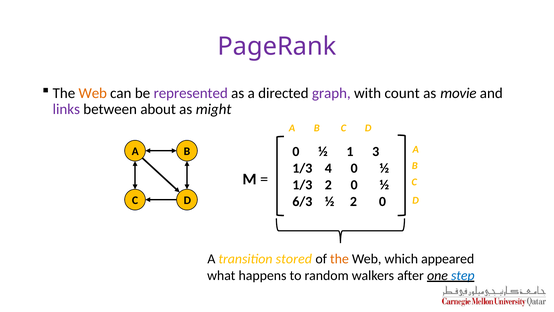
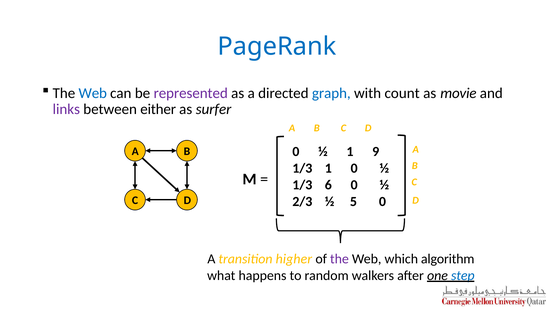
PageRank colour: purple -> blue (277, 47)
Web colour: orange -> blue (93, 93)
graph colour: purple -> blue (331, 93)
about: about -> either (158, 109)
might: might -> surfer (214, 109)
3: 3 -> 9 (376, 151)
1/3 4: 4 -> 1 (328, 168)
1/3 2: 2 -> 6 (328, 185)
6/3: 6/3 -> 2/3 (302, 201)
½ 2: 2 -> 5 (353, 201)
stored: stored -> higher (294, 258)
the colour: orange -> purple (339, 258)
appeared: appeared -> algorithm (448, 258)
